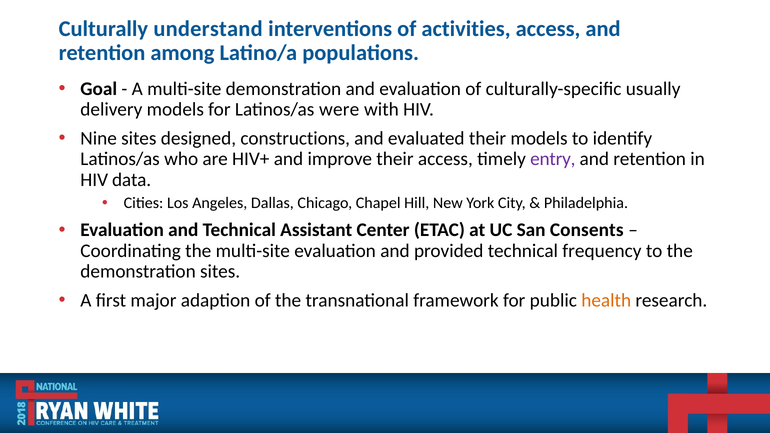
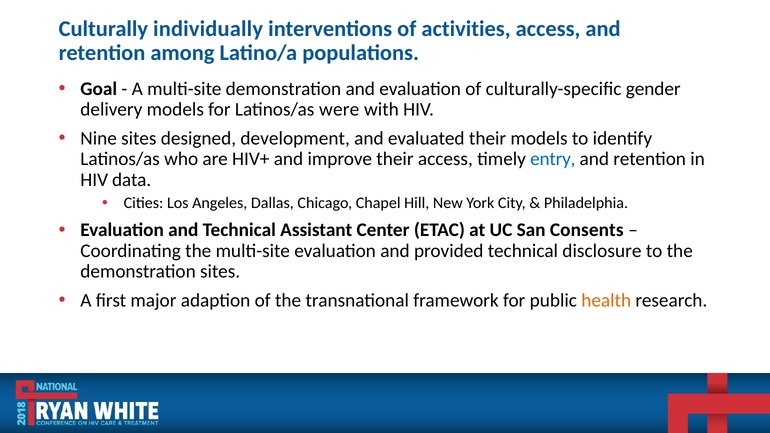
understand: understand -> individually (208, 29)
usually: usually -> gender (653, 89)
constructions: constructions -> development (295, 138)
entry colour: purple -> blue (553, 159)
frequency: frequency -> disclosure (602, 251)
